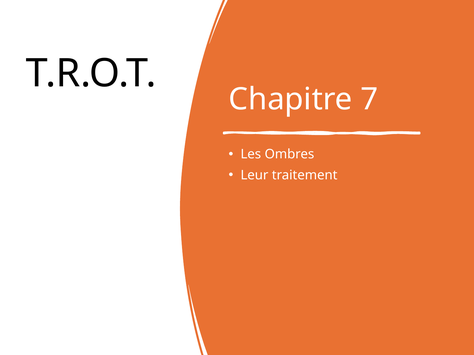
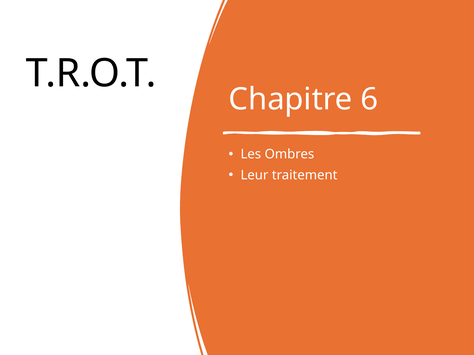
7: 7 -> 6 (369, 100)
